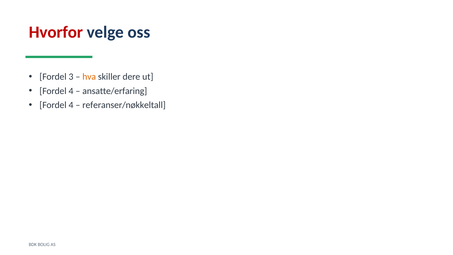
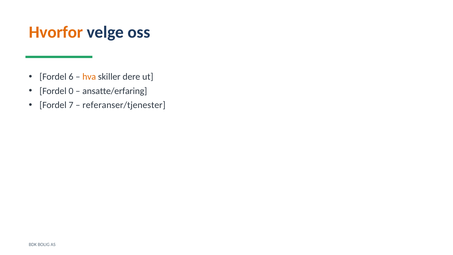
Hvorfor colour: red -> orange (56, 32)
3: 3 -> 6 (71, 77)
4: 4 -> 0 (71, 91)
4: 4 -> 7 (71, 105)
referanser/nøkkeltall: referanser/nøkkeltall -> referanser/tjenester (124, 105)
